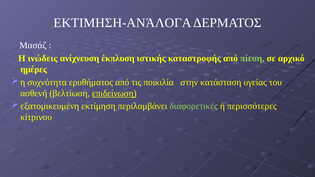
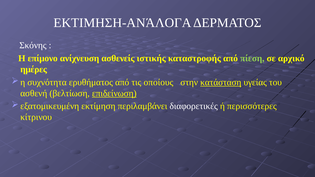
Μασάζ: Μασάζ -> Σκόνης (33, 45)
ινώδεις: ινώδεις -> επίμονο (43, 58)
έκπλυση: έκπλυση -> ασθενείς (118, 58)
ποικιλία: ποικιλία -> οποίους (158, 82)
κατάσταση underline: none -> present (221, 82)
διαφορετικές colour: light green -> white (194, 106)
